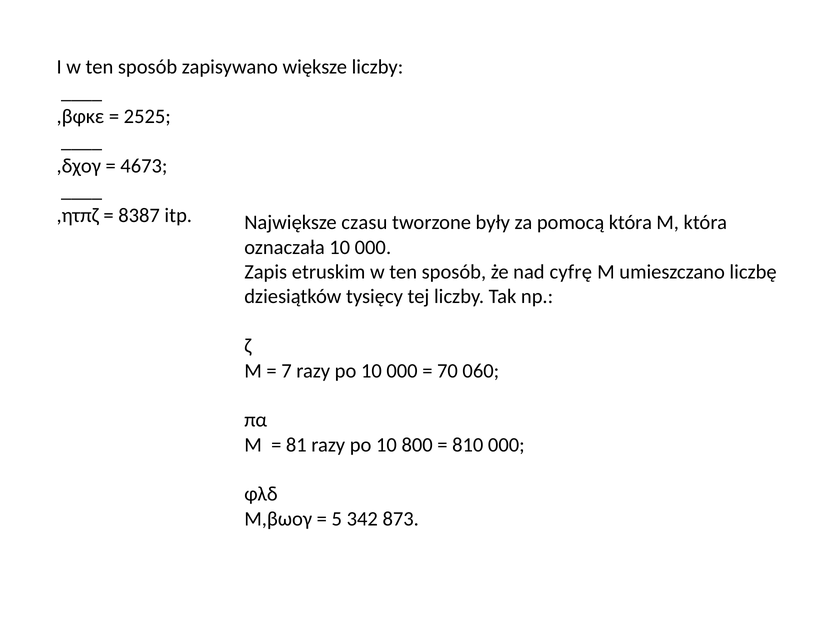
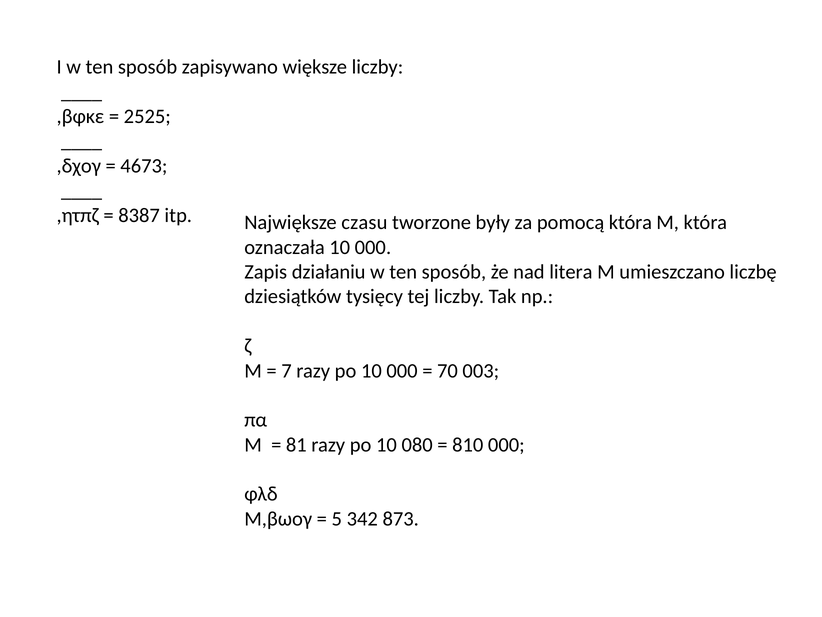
etruskim: etruskim -> działaniu (329, 272)
cyfrę: cyfrę -> litera (571, 272)
060: 060 -> 003 (481, 370)
800: 800 -> 080 (417, 444)
